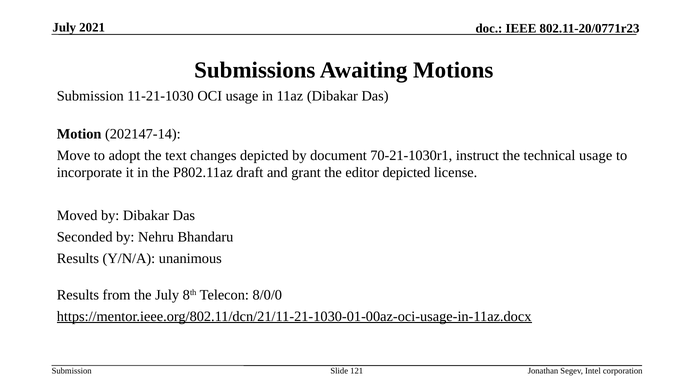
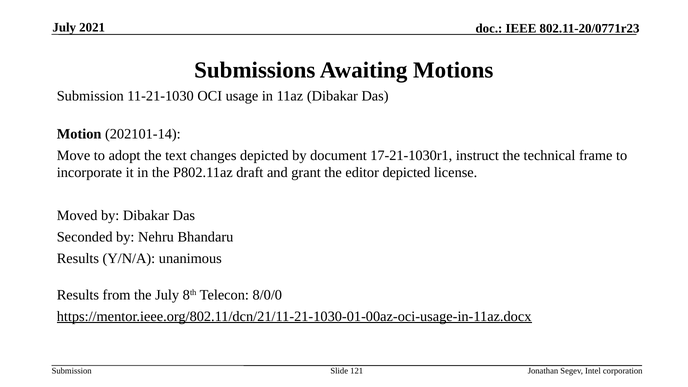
202147-14: 202147-14 -> 202101-14 (143, 134)
70-21-1030r1: 70-21-1030r1 -> 17-21-1030r1 (411, 155)
technical usage: usage -> frame (596, 155)
